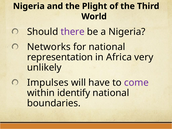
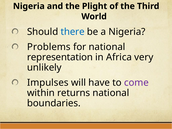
there colour: purple -> blue (73, 32)
Networks: Networks -> Problems (49, 47)
identify: identify -> returns (74, 93)
